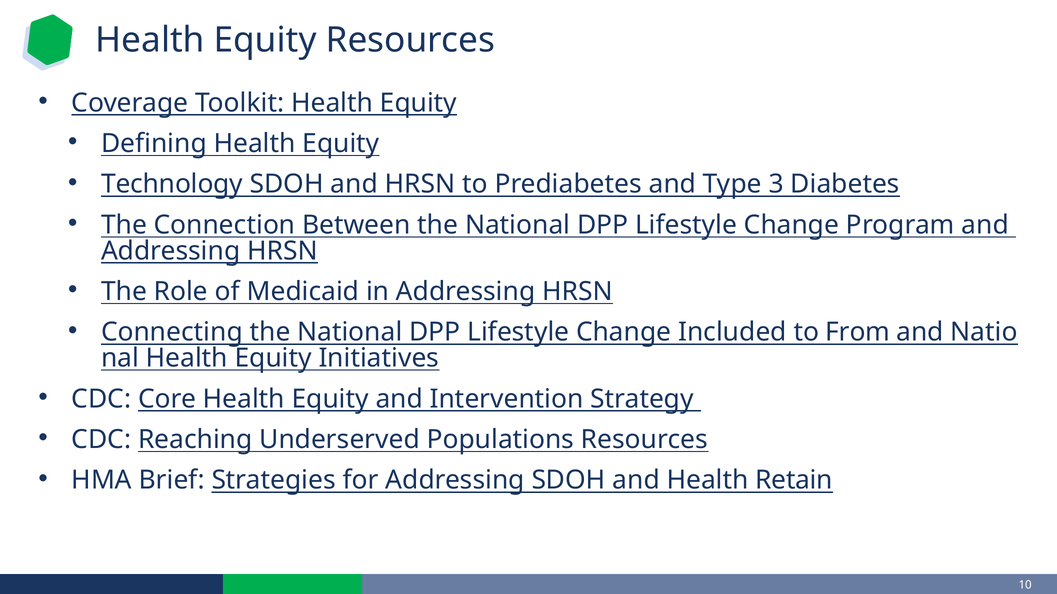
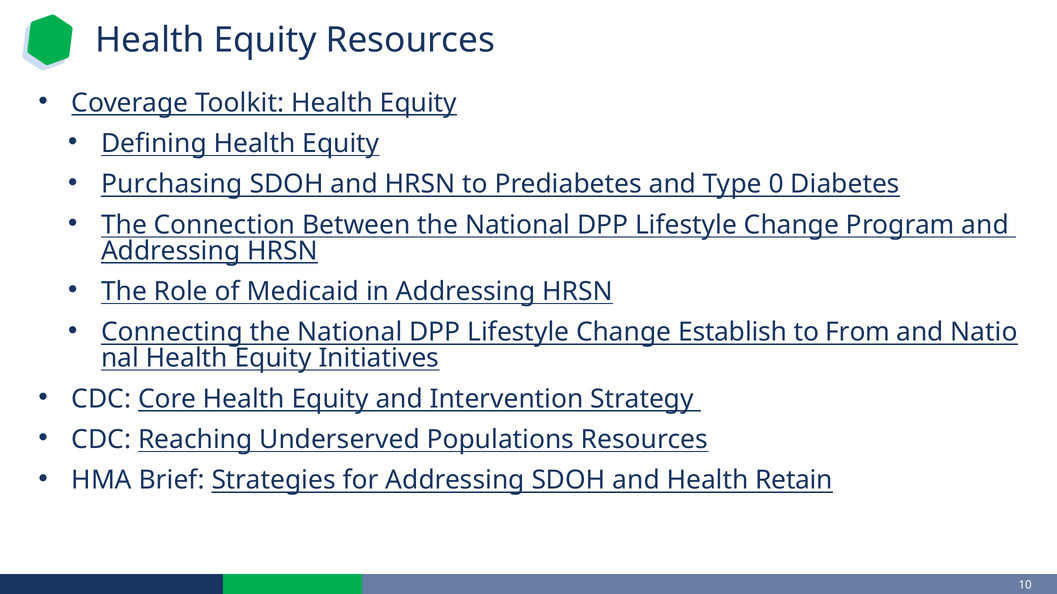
Technology: Technology -> Purchasing (172, 184)
3: 3 -> 0 (776, 184)
Included: Included -> Establish (733, 333)
